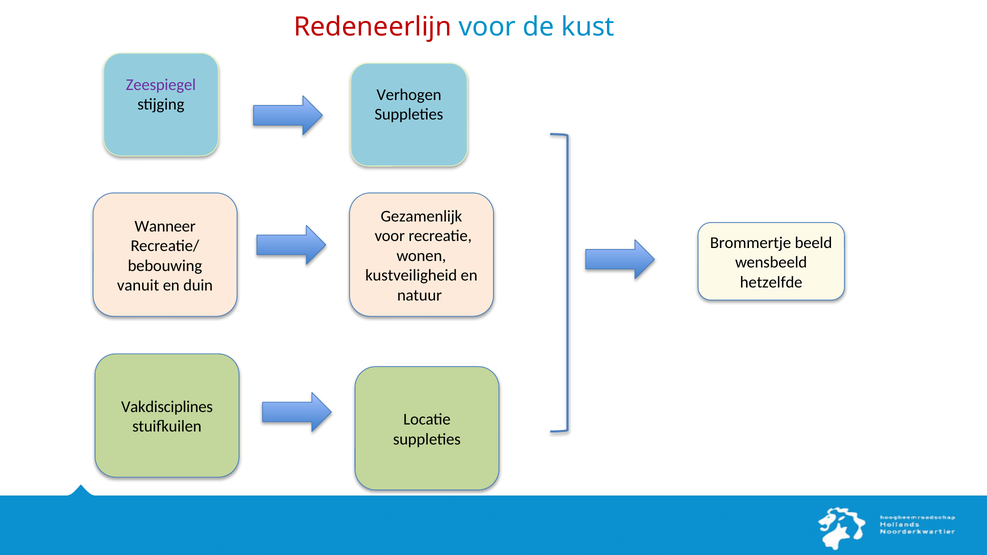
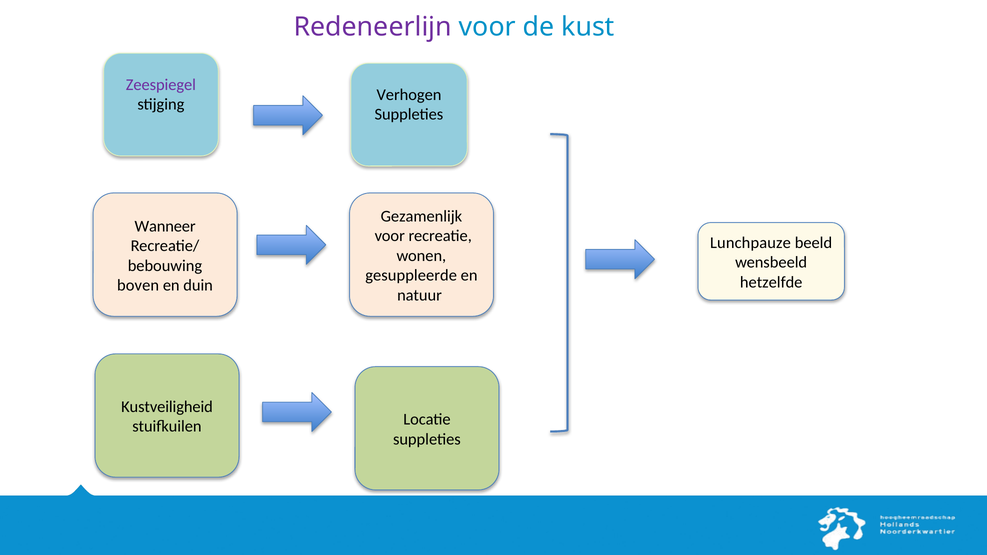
Redeneerlijn colour: red -> purple (373, 27)
Brommertje: Brommertje -> Lunchpauze (750, 243)
kustveiligheid: kustveiligheid -> gesuppleerde (411, 276)
vanuit: vanuit -> boven (138, 285)
Vakdisciplines: Vakdisciplines -> Kustveiligheid (167, 407)
